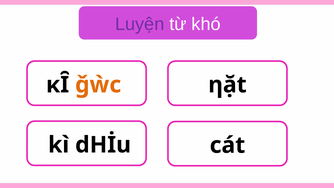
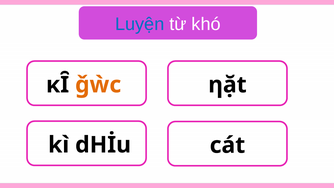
Luyện colour: purple -> blue (140, 24)
